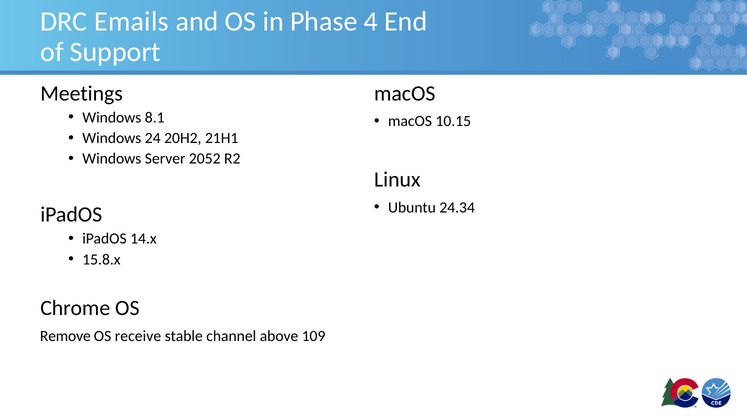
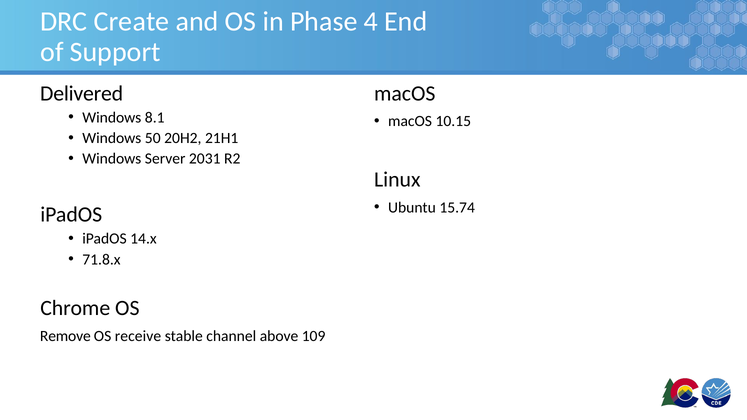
Emails: Emails -> Create (132, 22)
Meetings: Meetings -> Delivered (82, 93)
24: 24 -> 50 (153, 138)
2052: 2052 -> 2031 (205, 159)
24.34: 24.34 -> 15.74 (457, 207)
15.8.x: 15.8.x -> 71.8.x (101, 260)
